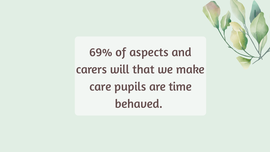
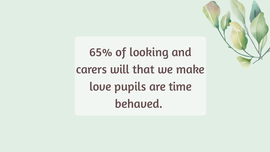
69%: 69% -> 65% (101, 52)
aspects: aspects -> looking (149, 52)
care: care -> love (100, 87)
